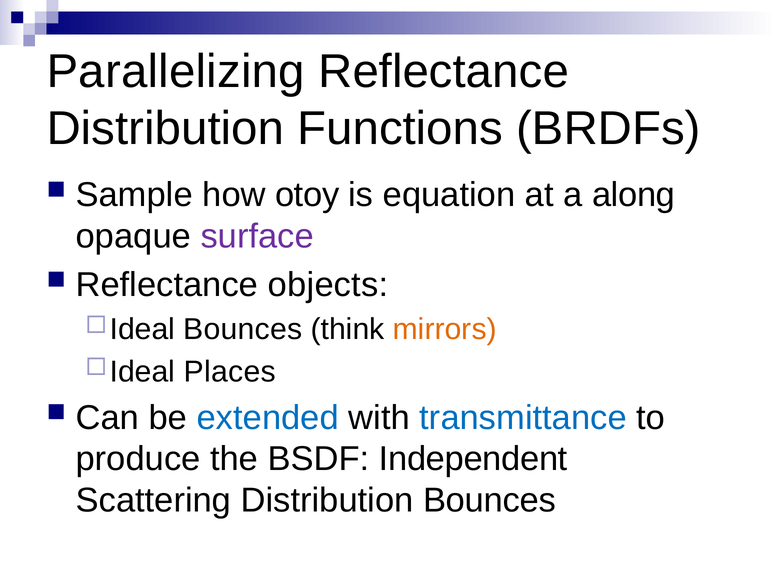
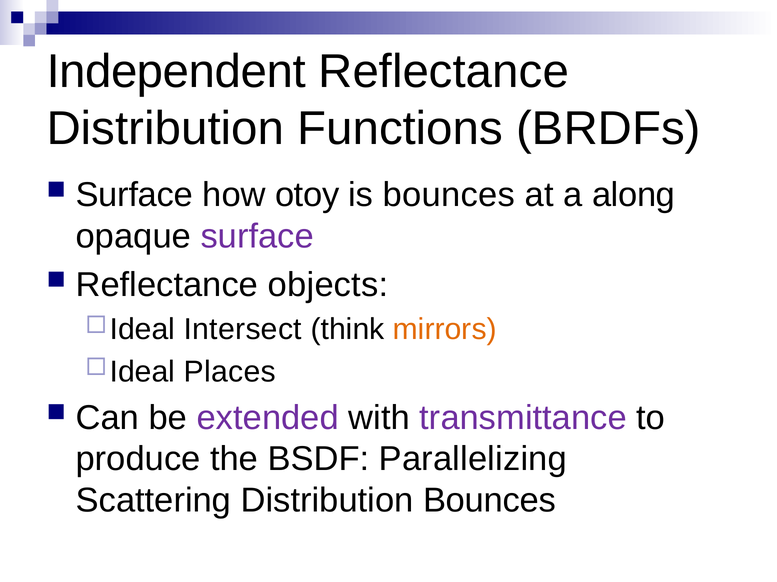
Parallelizing: Parallelizing -> Independent (176, 72)
Sample: Sample -> Surface (134, 195)
is equation: equation -> bounces (449, 195)
Bounces: Bounces -> Intersect (243, 330)
extended colour: blue -> purple (268, 418)
transmittance colour: blue -> purple (523, 418)
Independent: Independent -> Parallelizing (473, 460)
